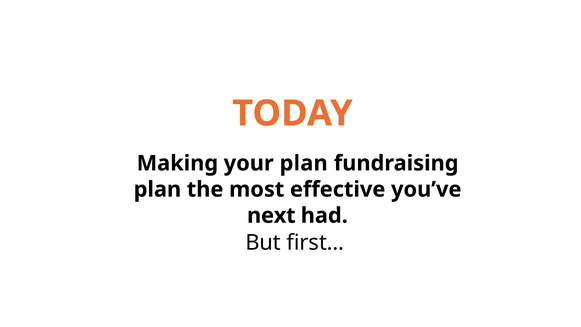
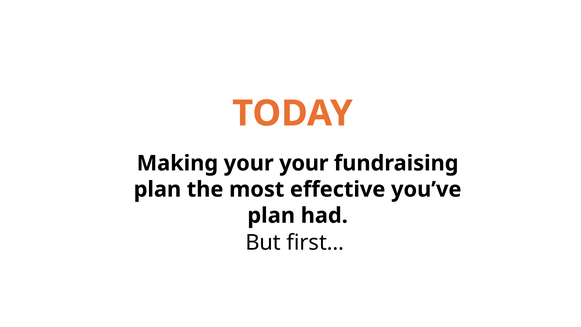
your plan: plan -> your (304, 163)
next: next -> plan (271, 215)
